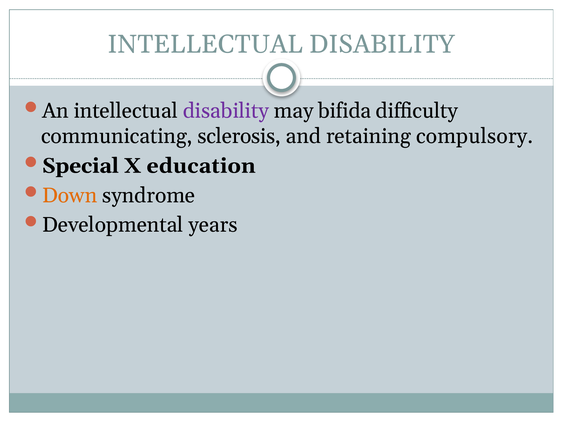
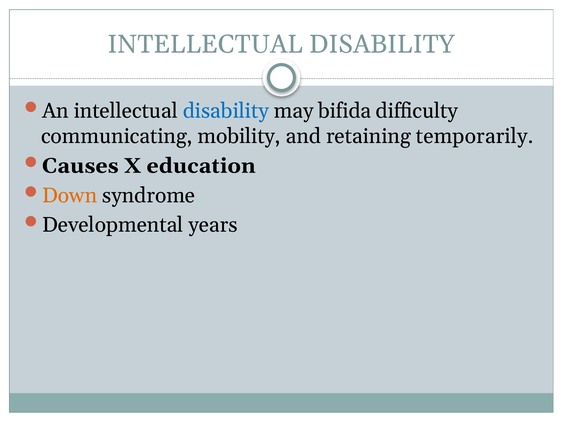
disability colour: purple -> blue (226, 111)
sclerosis: sclerosis -> mobility (239, 136)
compulsory: compulsory -> temporarily (475, 136)
Special: Special -> Causes (80, 166)
